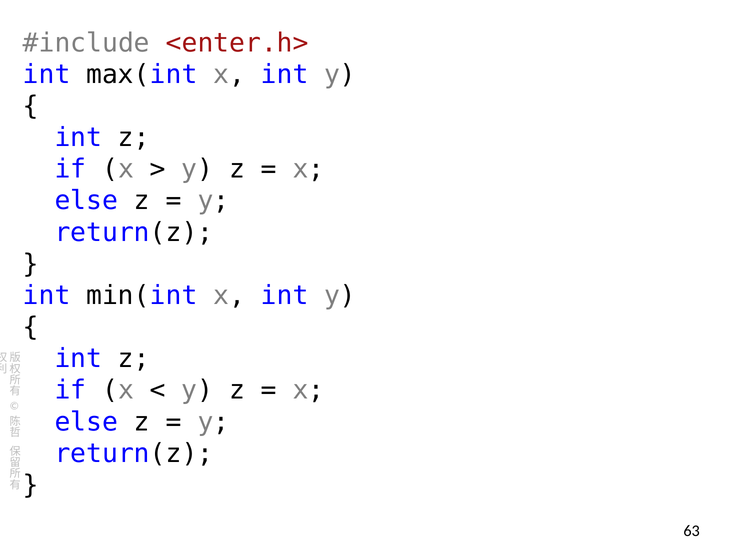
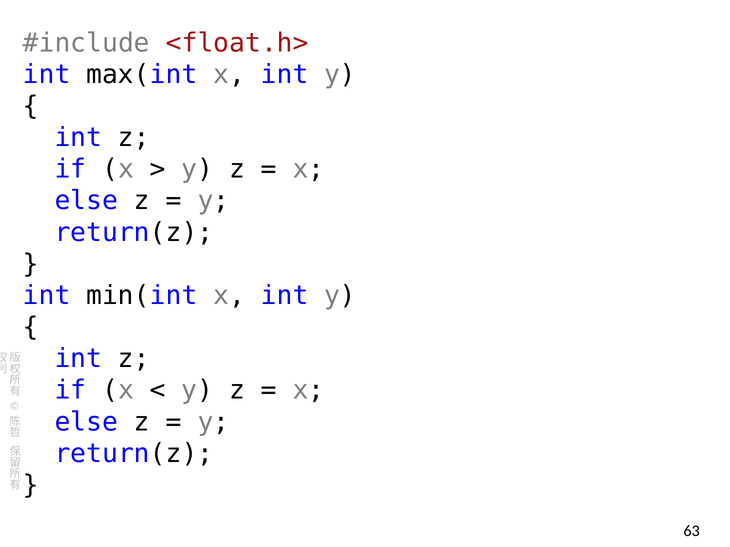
<enter.h>: <enter.h> -> <float.h> (237, 43)
